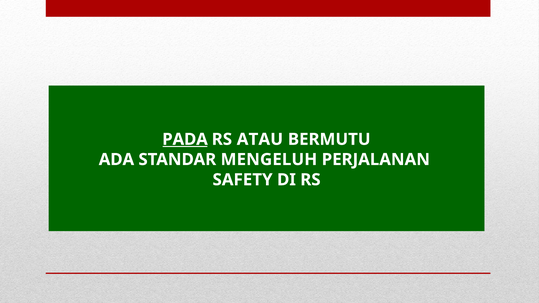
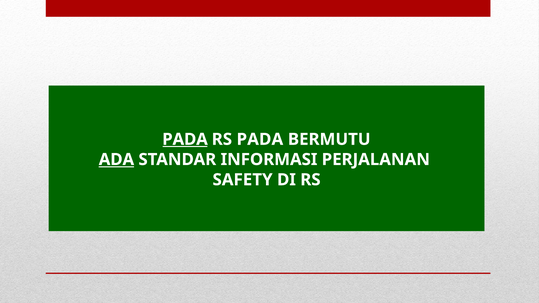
RS ATAU: ATAU -> PADA (260, 139)
ADA underline: none -> present (116, 160)
MENGELUH: MENGELUH -> INFORMASI (269, 160)
